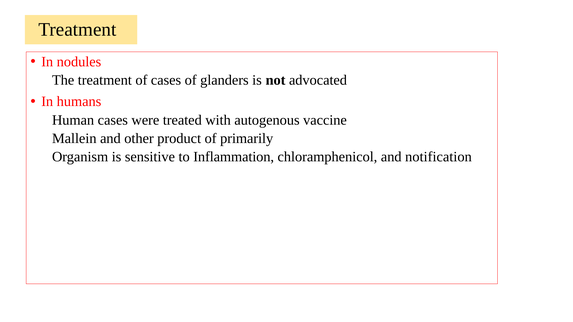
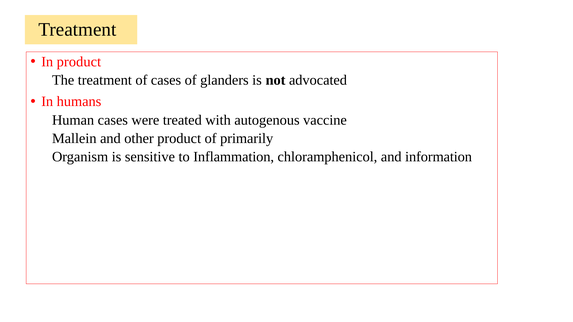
In nodules: nodules -> product (79, 62)
notification: notification -> information (439, 157)
